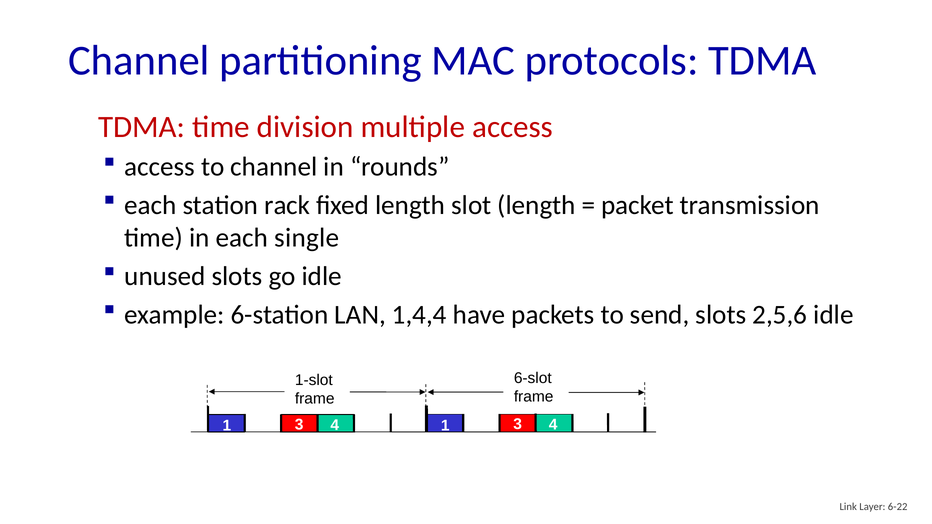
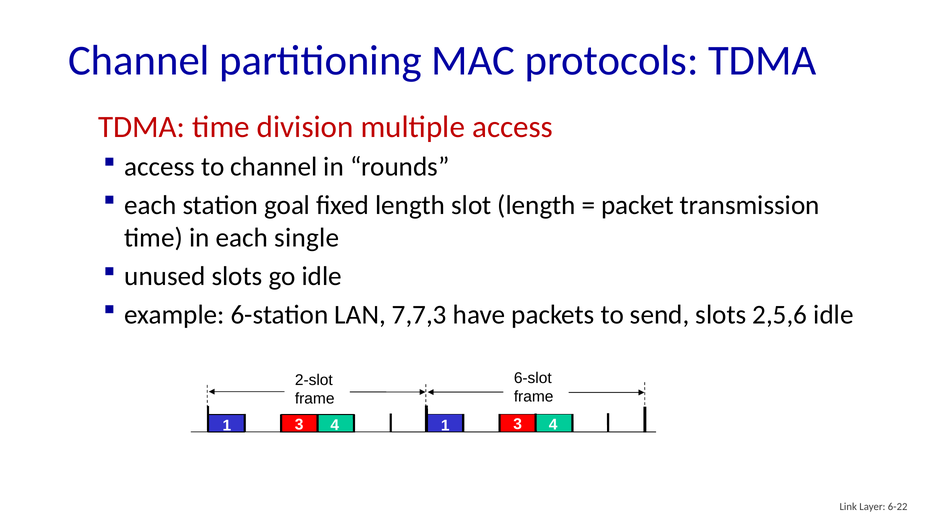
rack: rack -> goal (287, 205)
1,4,4: 1,4,4 -> 7,7,3 (419, 315)
1-slot: 1-slot -> 2-slot (314, 380)
